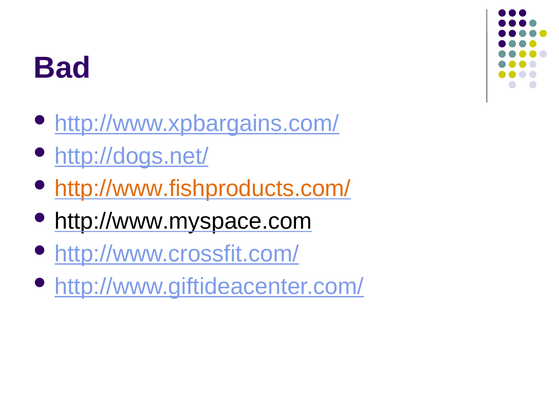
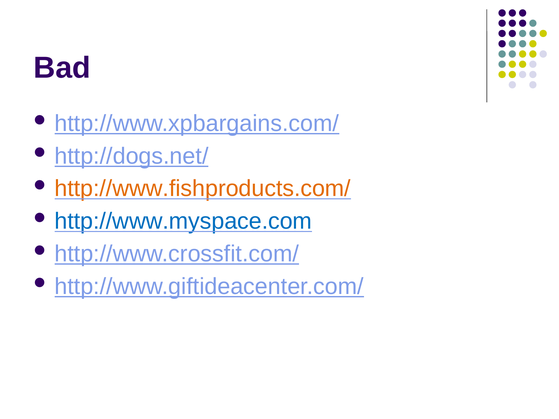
http://www.myspace.com colour: black -> blue (183, 221)
